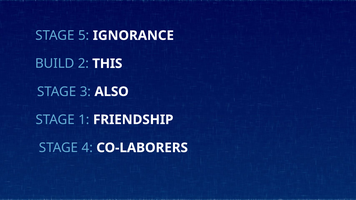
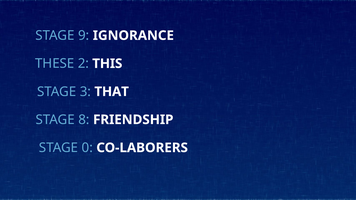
5: 5 -> 9 (84, 36)
BUILD: BUILD -> THESE (55, 64)
ALSO: ALSO -> THAT (112, 92)
1: 1 -> 8 (84, 120)
4: 4 -> 0 (87, 148)
